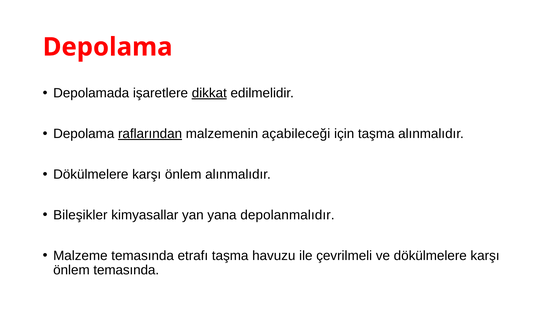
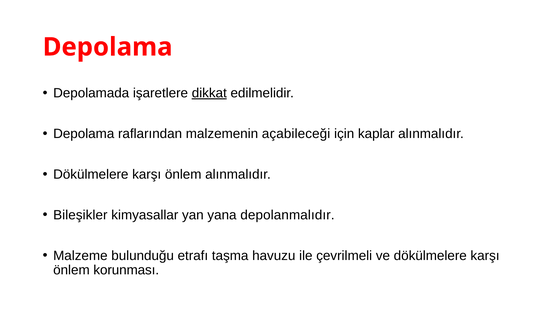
raflarından underline: present -> none (150, 134)
için taşma: taşma -> kaplar (376, 134)
Malzeme temasında: temasında -> bulunduğu (143, 256)
önlem temasında: temasında -> korunması (126, 270)
